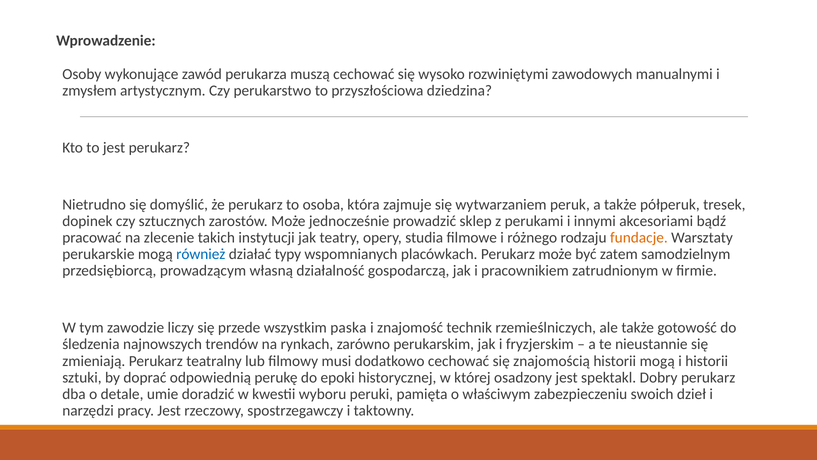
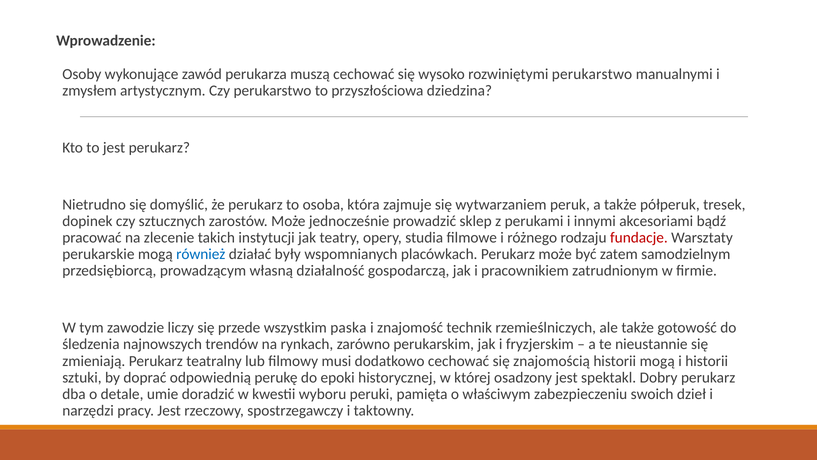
rozwiniętymi zawodowych: zawodowych -> perukarstwo (592, 74)
fundacje colour: orange -> red (639, 238)
typy: typy -> były (288, 254)
